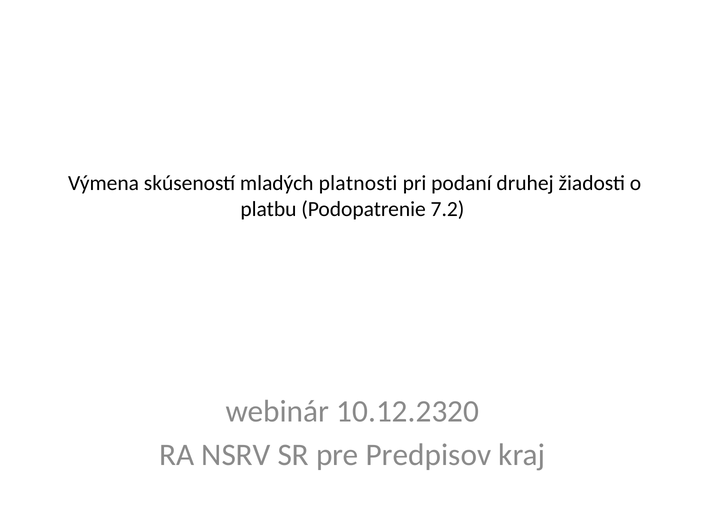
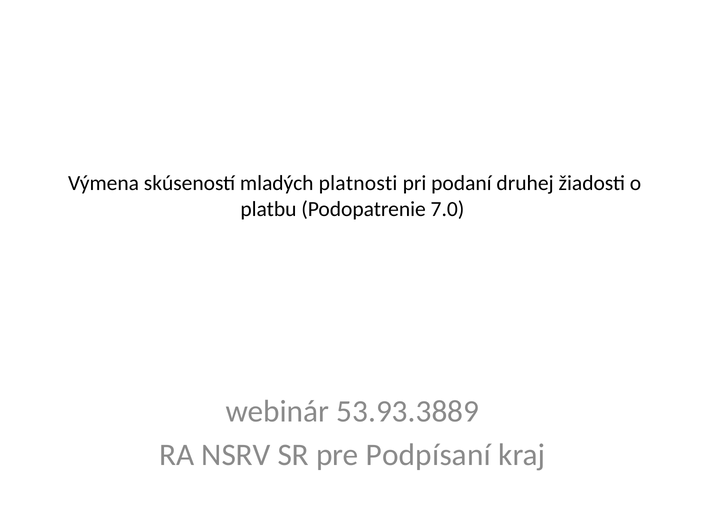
7.2: 7.2 -> 7.0 (447, 209)
10.12.2320: 10.12.2320 -> 53.93.3889 (408, 412)
Predpisov: Predpisov -> Podpísaní (428, 456)
